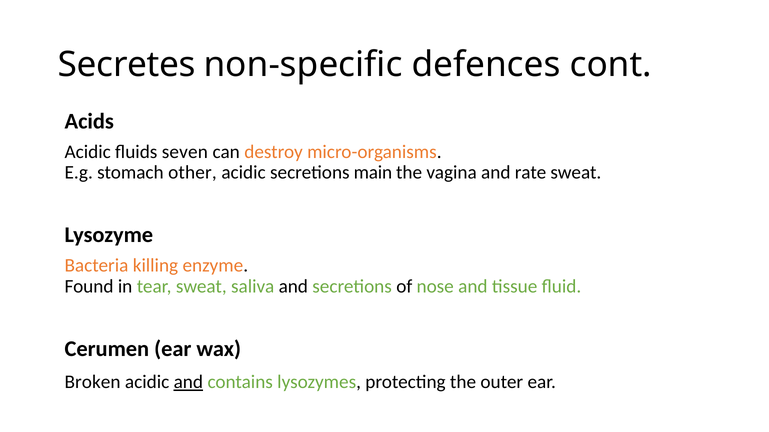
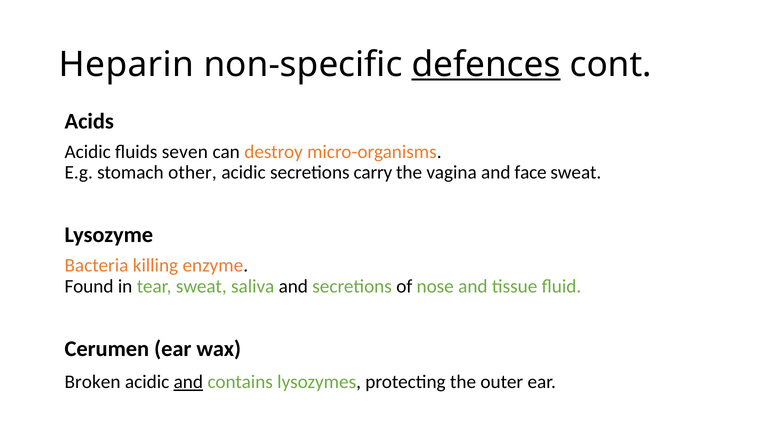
Secretes: Secretes -> Heparin (126, 65)
defences underline: none -> present (486, 65)
main: main -> carry (373, 173)
rate: rate -> face (531, 173)
